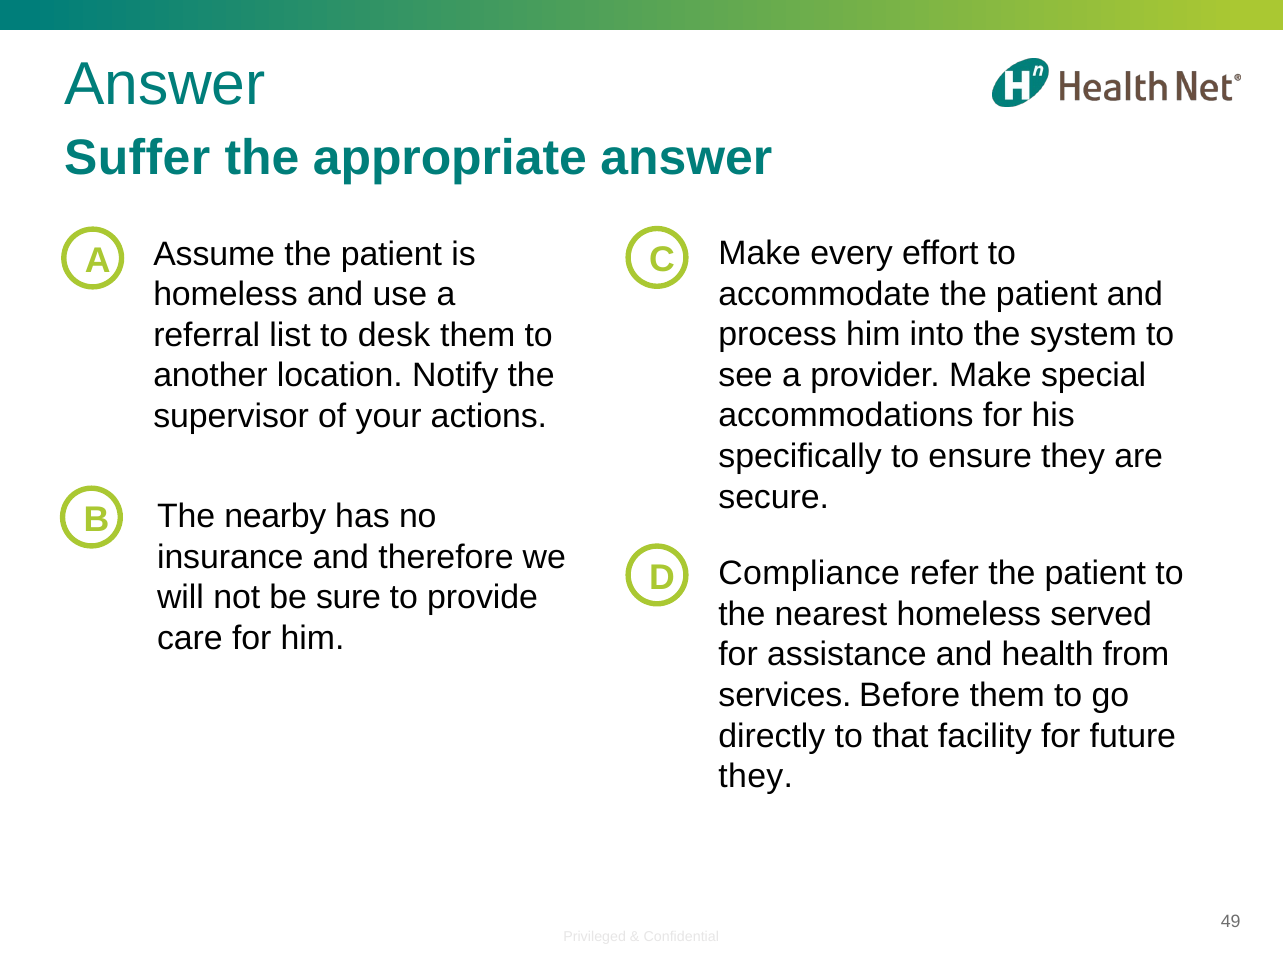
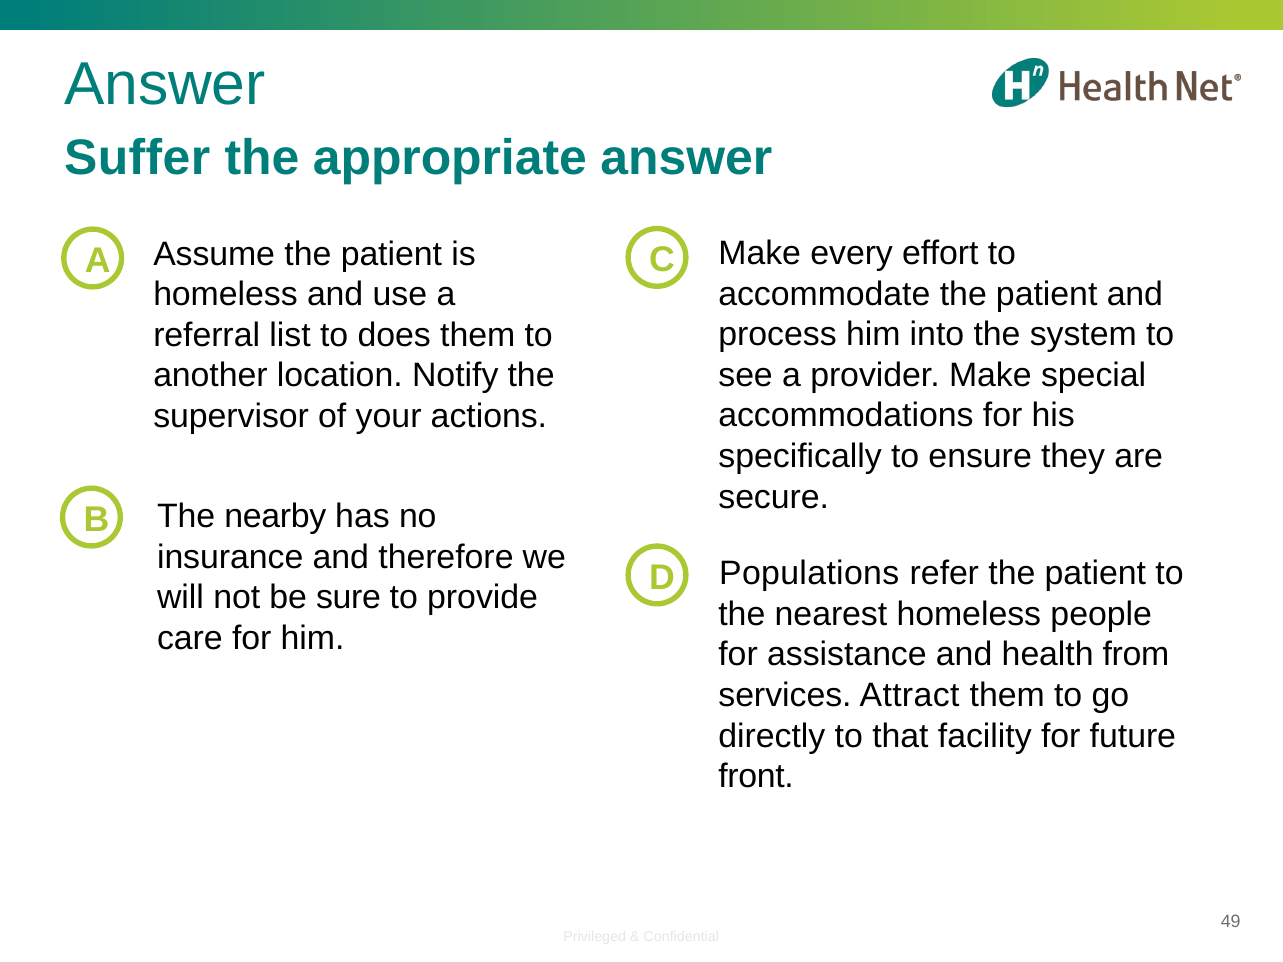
desk: desk -> does (394, 335)
Compliance: Compliance -> Populations (809, 574)
served: served -> people (1101, 614)
Before: Before -> Attract (910, 696)
they: they -> front (756, 777)
